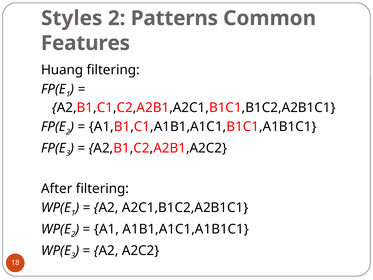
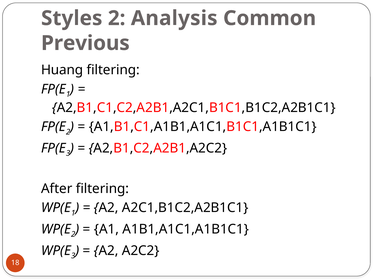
Patterns: Patterns -> Analysis (174, 18)
Features: Features -> Previous (85, 43)
